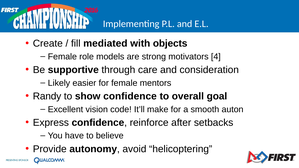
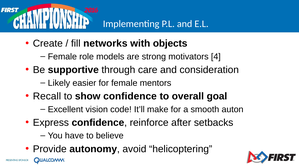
mediated: mediated -> networks (105, 44)
Randy: Randy -> Recall (47, 96)
